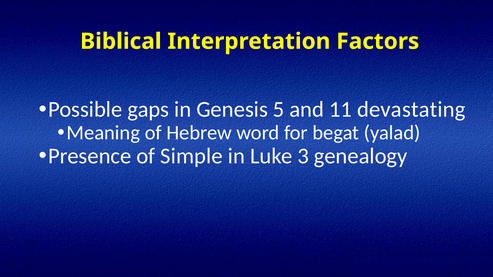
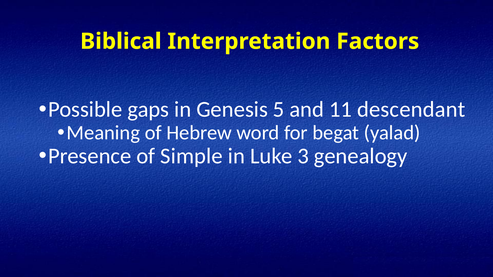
devastating: devastating -> descendant (411, 110)
